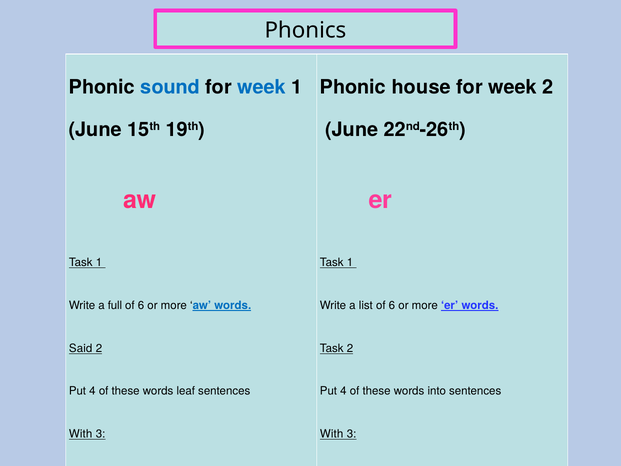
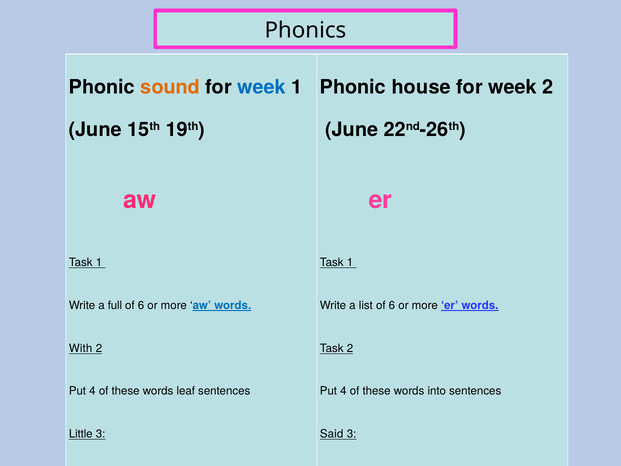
sound colour: blue -> orange (170, 87)
Said: Said -> With (81, 348)
With: With -> Little (81, 434)
With: With -> Said (332, 434)
